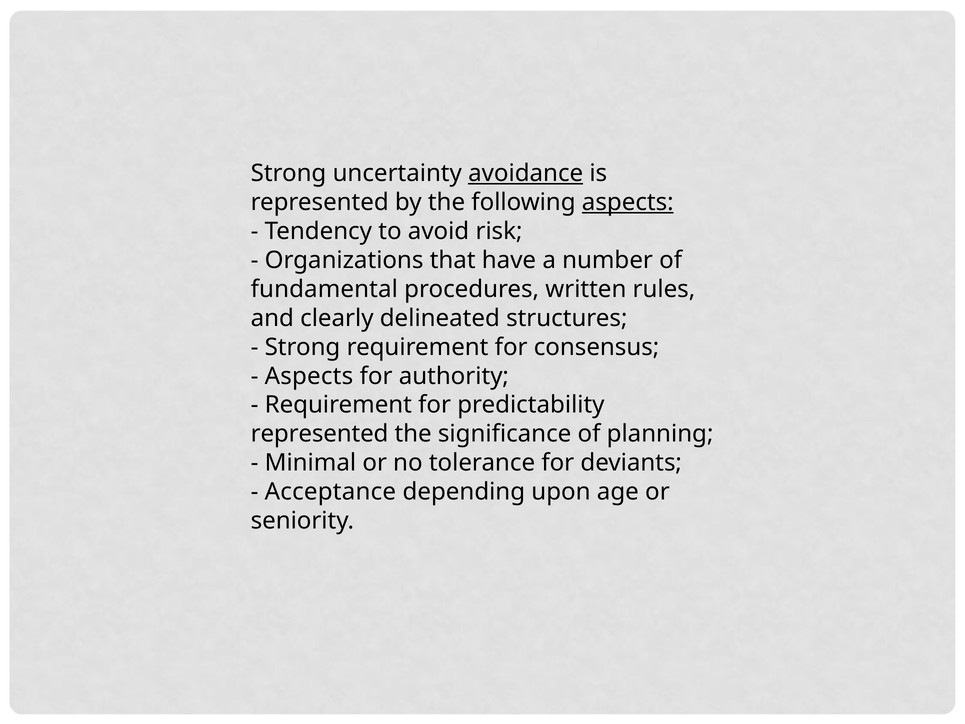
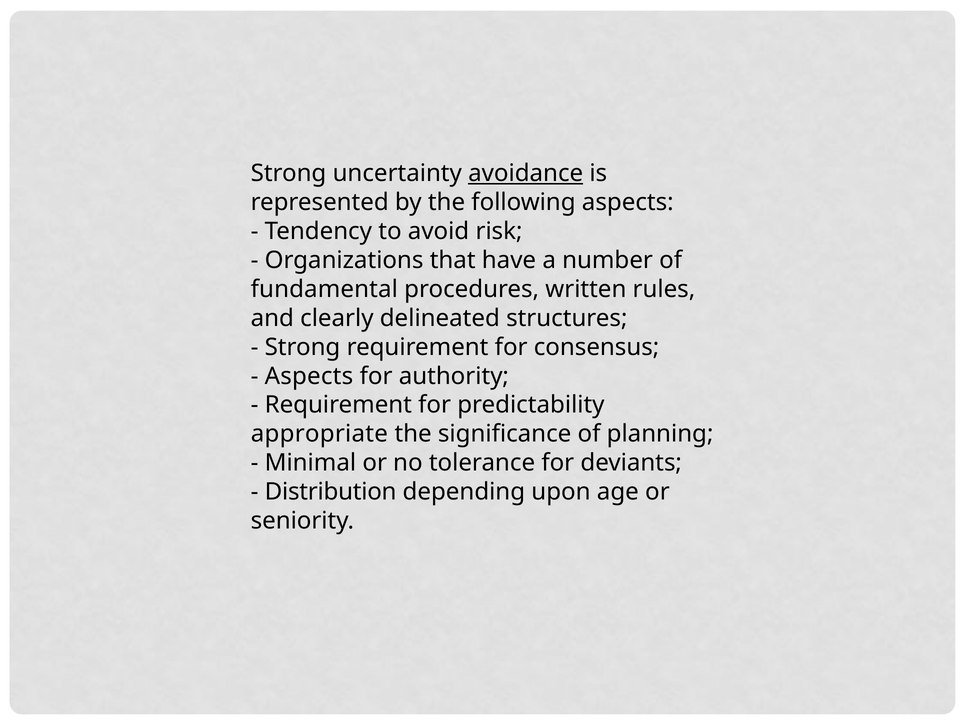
aspects underline: present -> none (628, 202)
represented: represented -> appropriate (319, 434)
Acceptance: Acceptance -> Distribution (331, 492)
